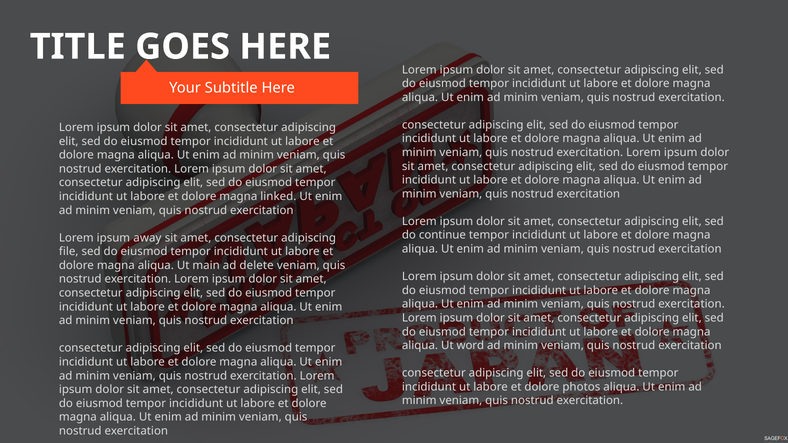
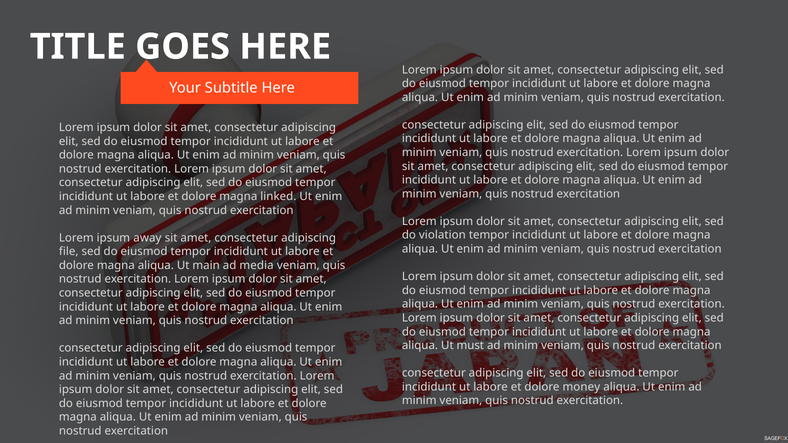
continue: continue -> violation (442, 235)
delete: delete -> media (257, 266)
word: word -> must (470, 346)
photos: photos -> money (581, 387)
